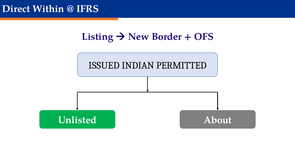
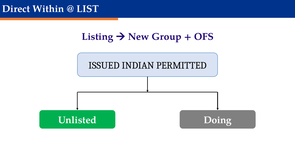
IFRS: IFRS -> LIST (88, 9)
Border: Border -> Group (167, 37)
About: About -> Doing (218, 120)
